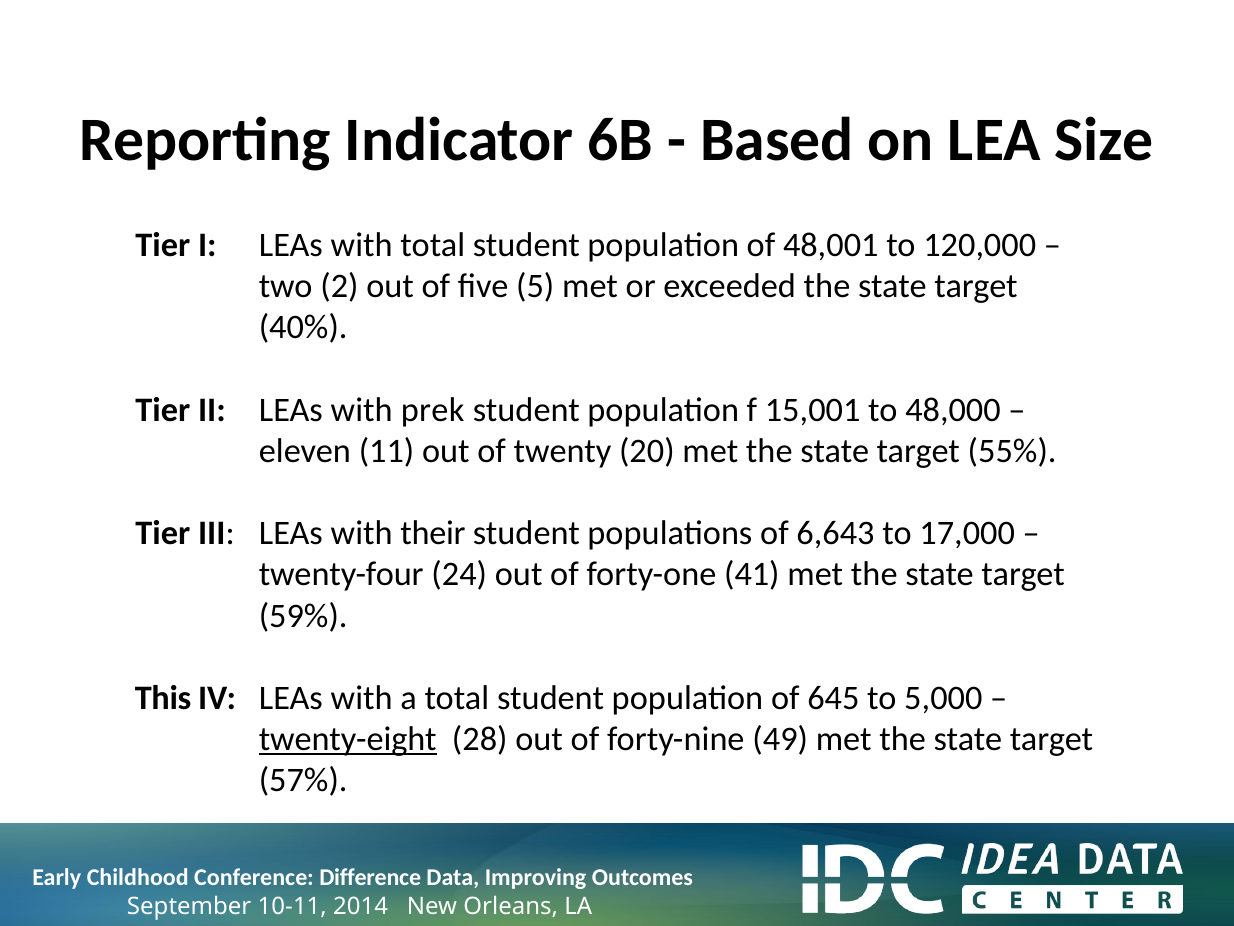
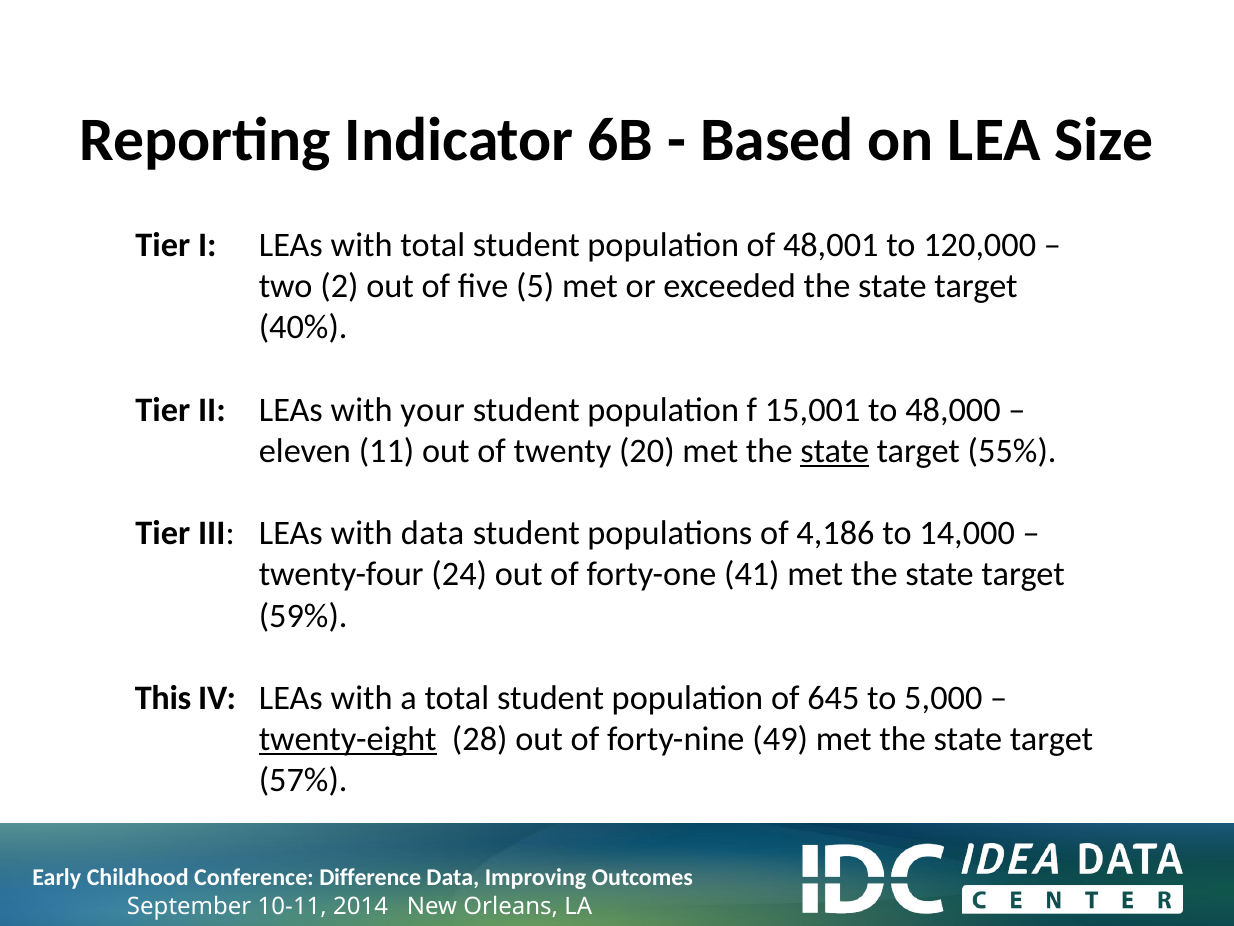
prek: prek -> your (433, 410)
state underline: none -> present (835, 451)
with their: their -> data (433, 533)
6,643: 6,643 -> 4,186 (835, 533)
17,000: 17,000 -> 14,000 (967, 533)
